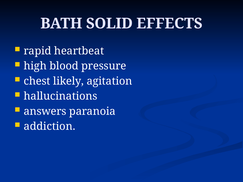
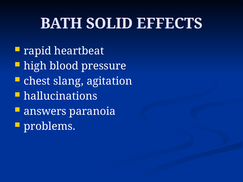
likely: likely -> slang (68, 81)
addiction: addiction -> problems (50, 127)
